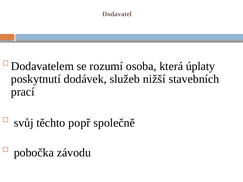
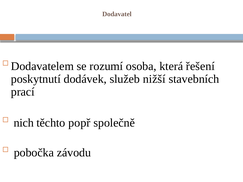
úplaty: úplaty -> řešení (200, 66)
svůj: svůj -> nich (24, 123)
